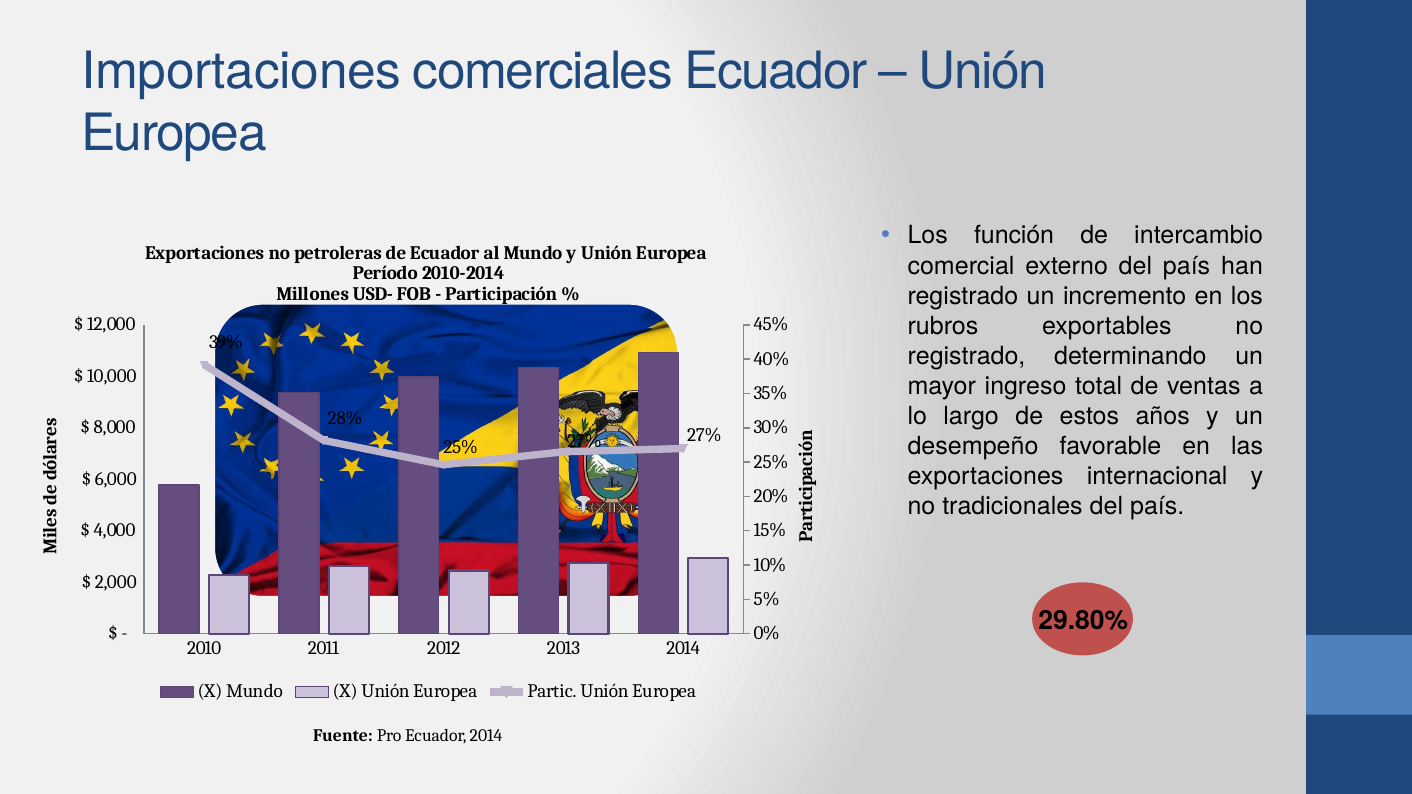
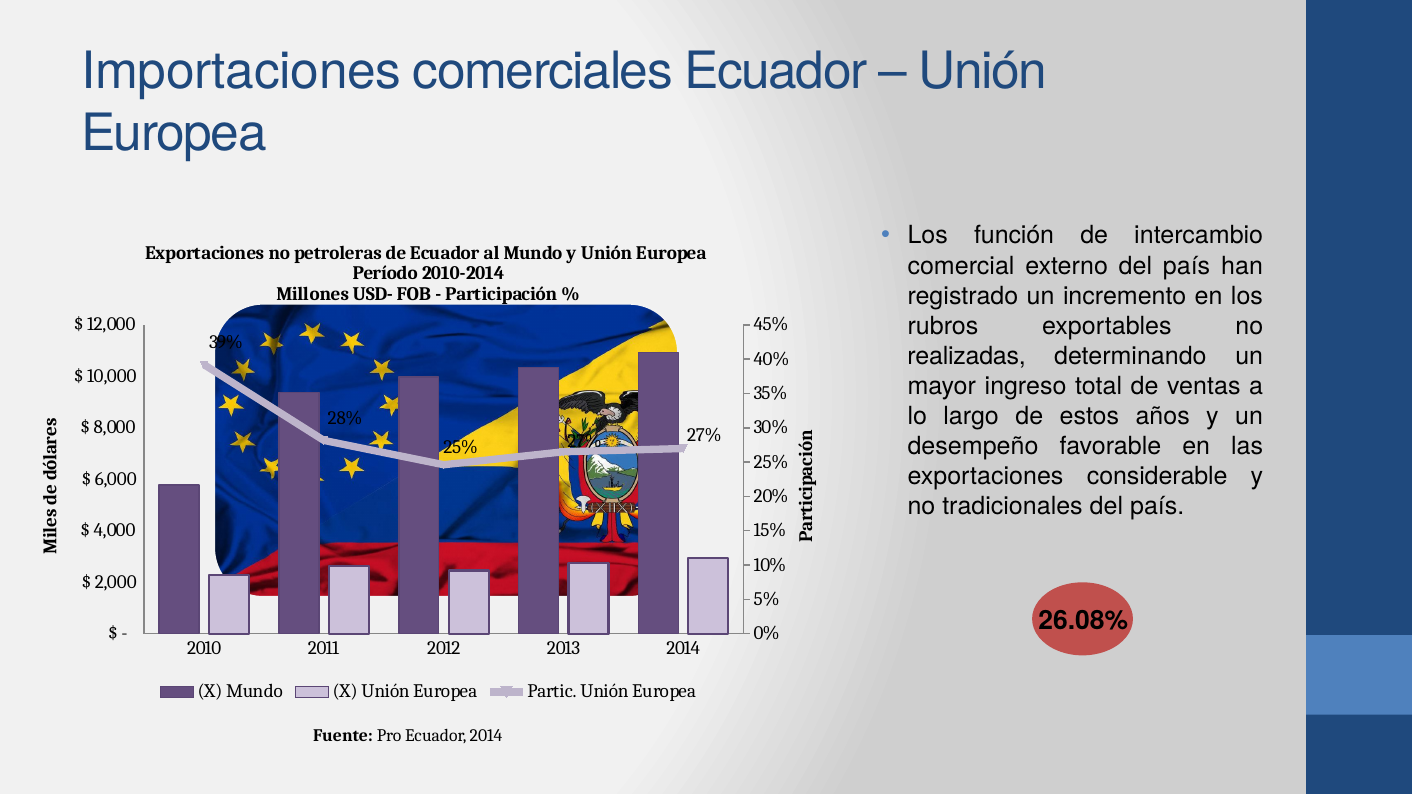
registrado: registrado -> realizadas (967, 356)
internacional: internacional -> considerable (1157, 476)
29.80%: 29.80% -> 26.08% (1083, 621)
